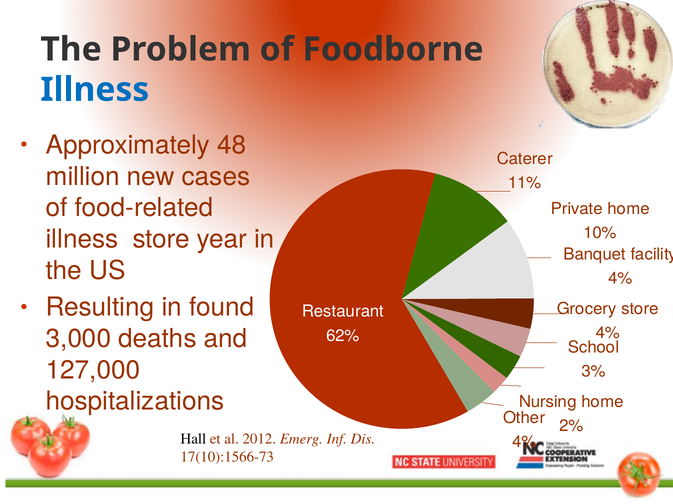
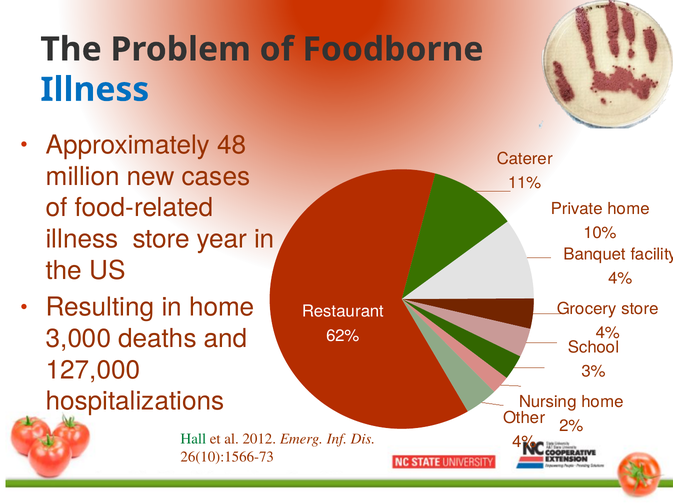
in found: found -> home (222, 308)
Hall colour: black -> green (193, 440)
17(10):1566-73: 17(10):1566-73 -> 26(10):1566-73 (227, 457)
